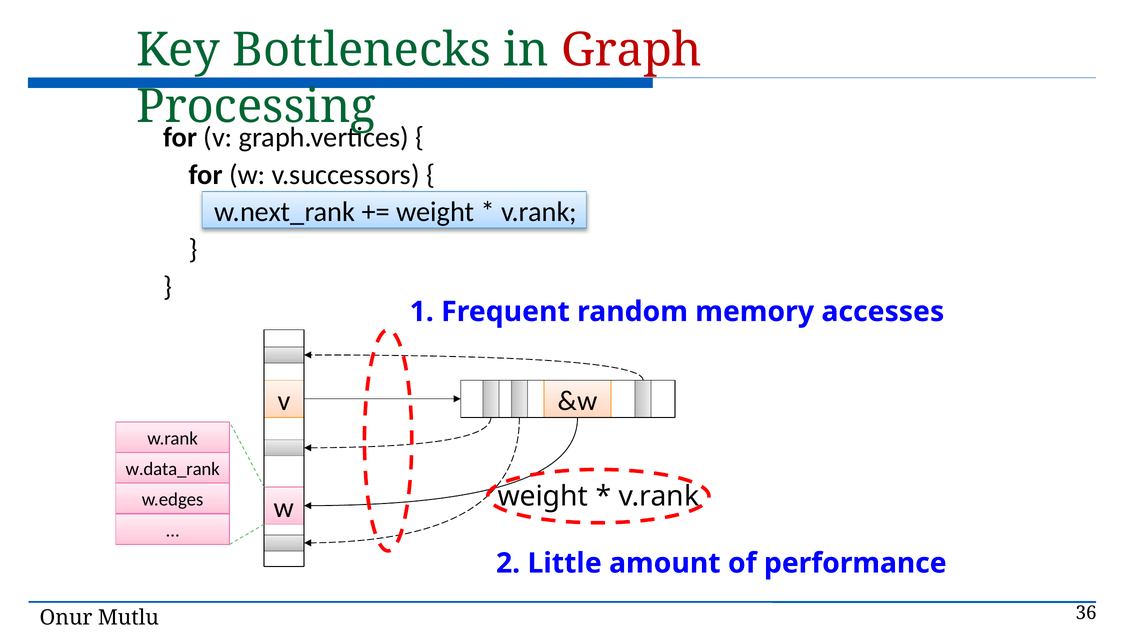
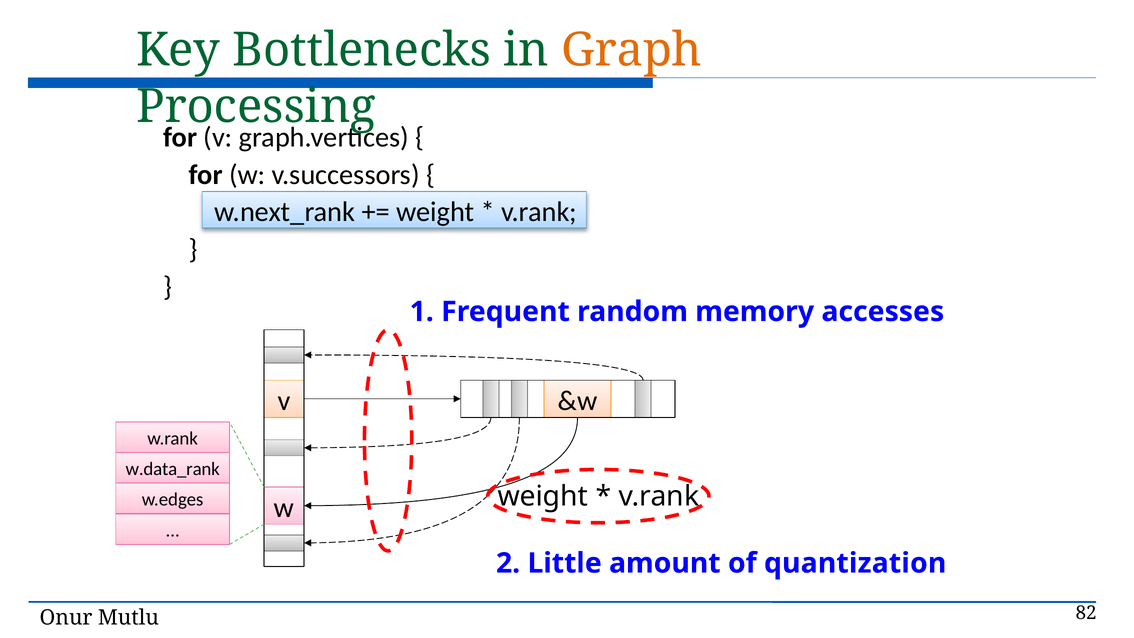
Graph colour: red -> orange (631, 50)
performance: performance -> quantization (855, 563)
36: 36 -> 82 (1086, 613)
